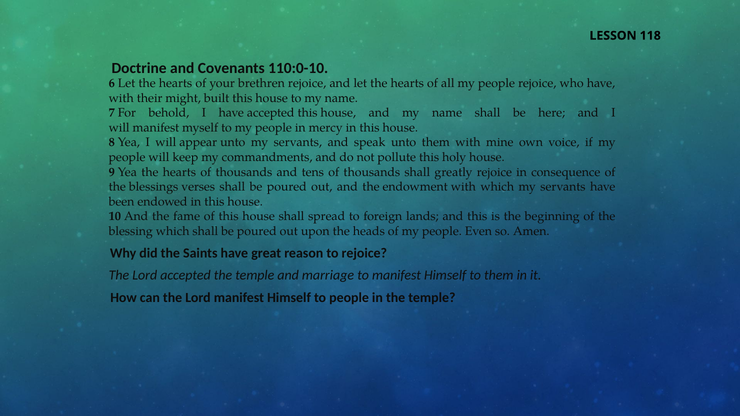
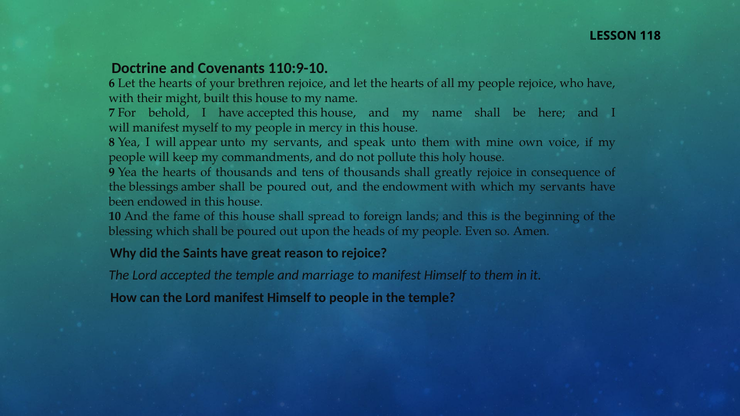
110:0-10: 110:0-10 -> 110:9-10 (298, 68)
verses: verses -> amber (198, 187)
